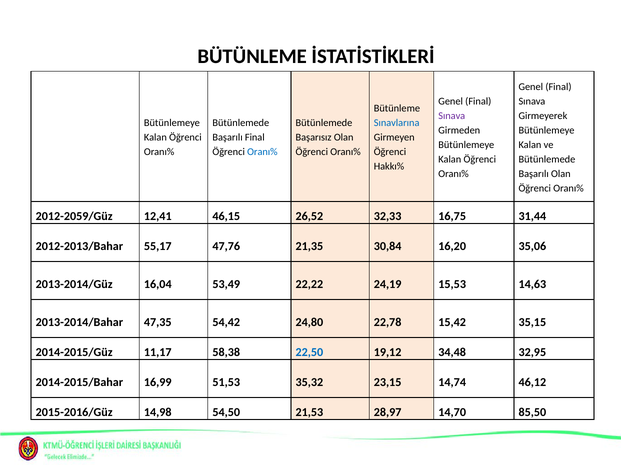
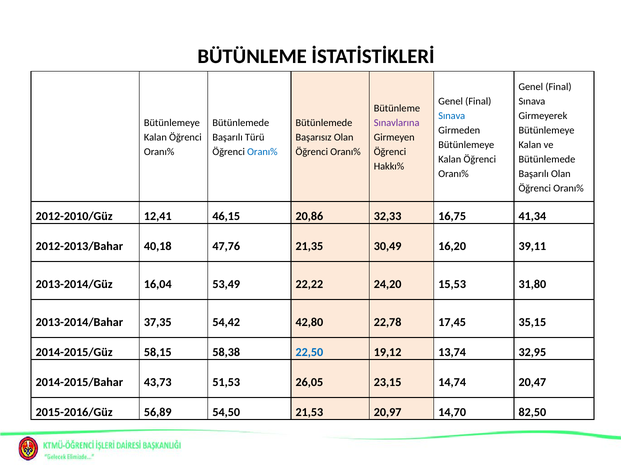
Sınava colour: purple -> blue (452, 116)
Sınavlarına colour: blue -> purple (397, 123)
Başarılı Final: Final -> Türü (255, 138)
2012-2059/Güz: 2012-2059/Güz -> 2012-2010/Güz (74, 217)
26,52: 26,52 -> 20,86 (309, 217)
31,44: 31,44 -> 41,34 (532, 217)
55,17: 55,17 -> 40,18 (158, 247)
30,84: 30,84 -> 30,49 (388, 247)
35,06: 35,06 -> 39,11 (532, 247)
24,19: 24,19 -> 24,20 (388, 285)
14,63: 14,63 -> 31,80 (532, 285)
47,35: 47,35 -> 37,35 (158, 323)
24,80: 24,80 -> 42,80 (309, 323)
15,42: 15,42 -> 17,45 (452, 323)
11,17: 11,17 -> 58,15 (158, 353)
34,48: 34,48 -> 13,74 (452, 353)
16,99: 16,99 -> 43,73 (158, 383)
35,32: 35,32 -> 26,05 (309, 383)
46,12: 46,12 -> 20,47 (532, 383)
14,98: 14,98 -> 56,89 (158, 413)
28,97: 28,97 -> 20,97 (388, 413)
85,50: 85,50 -> 82,50 (532, 413)
